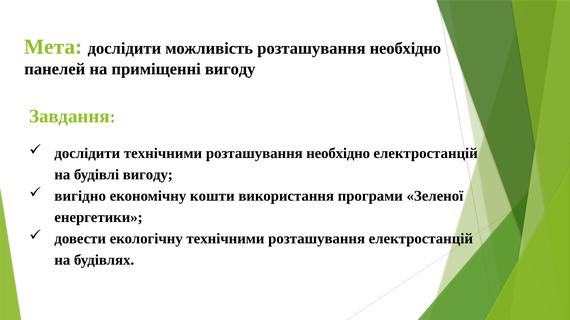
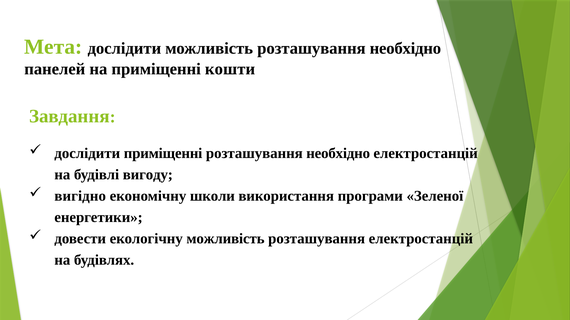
приміщенні вигоду: вигоду -> кошти (230, 69)
дослідити технічними: технічними -> приміщенні (163, 154)
кошти: кошти -> школи (212, 196)
екологічну технічними: технічними -> можливість (225, 239)
